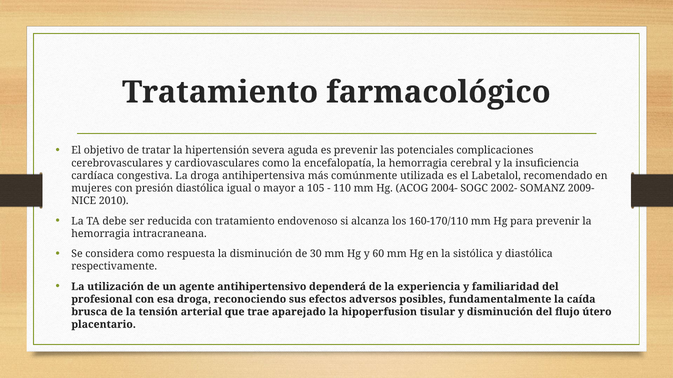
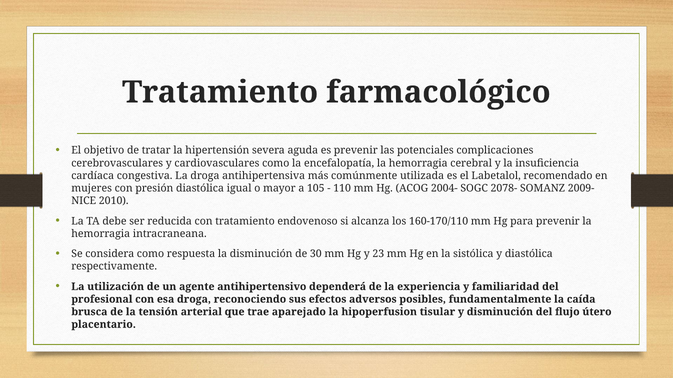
2002-: 2002- -> 2078- (504, 189)
60: 60 -> 23 (378, 254)
